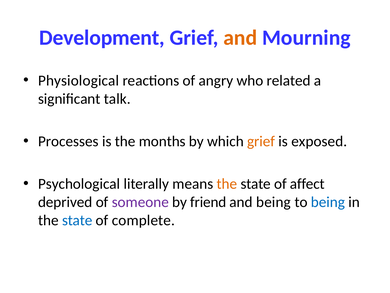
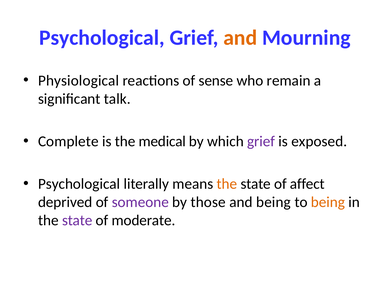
Development: Development -> Psychological (102, 38)
angry: angry -> sense (216, 80)
related: related -> remain (289, 80)
Processes: Processes -> Complete (68, 141)
months: months -> medical (162, 141)
grief colour: orange -> purple (261, 141)
friend: friend -> those (208, 202)
being colour: blue -> orange (328, 202)
state colour: blue -> purple (77, 220)
complete: complete -> moderate (144, 220)
